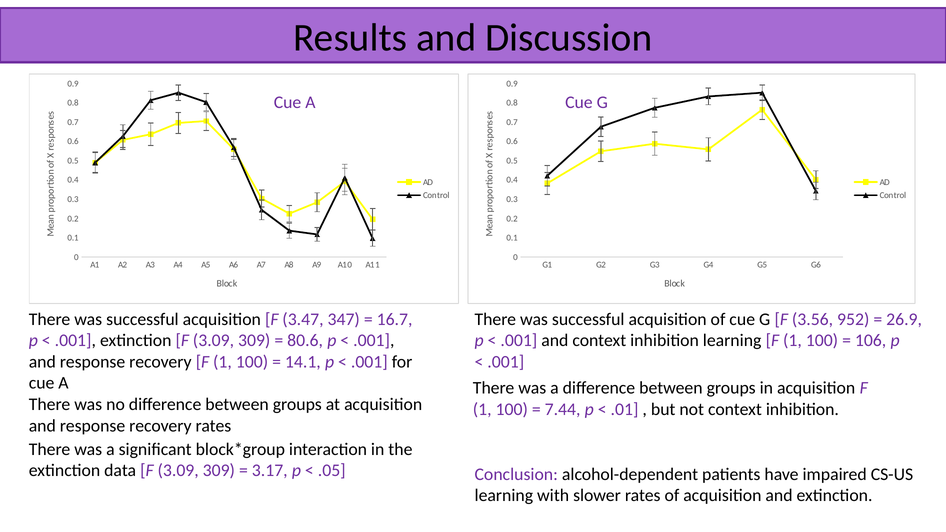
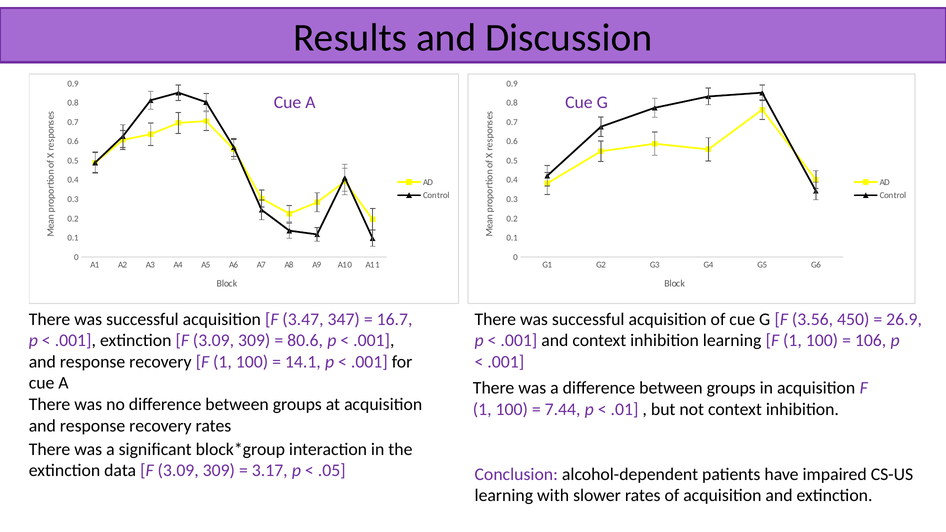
952: 952 -> 450 (853, 319)
